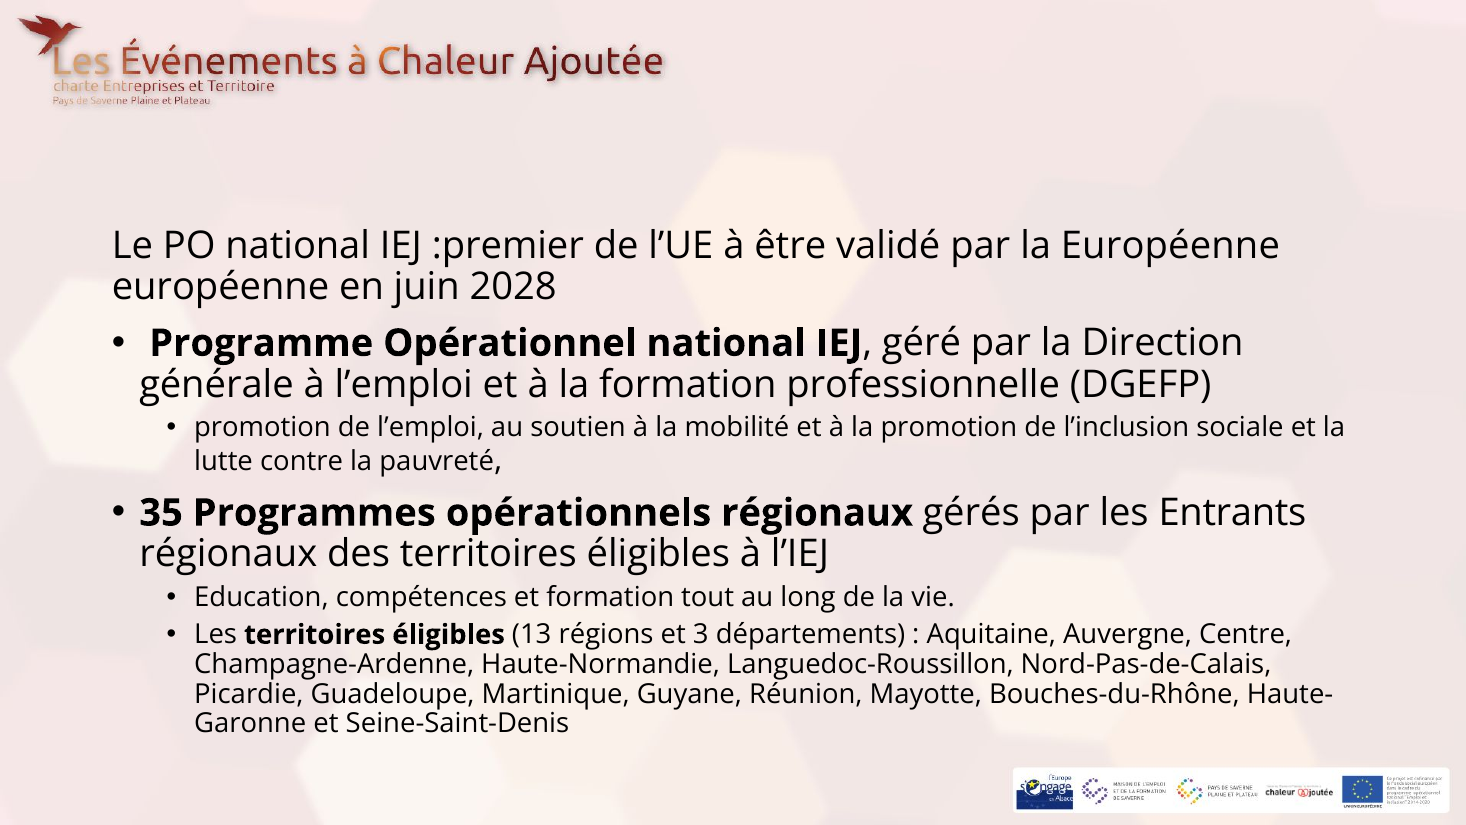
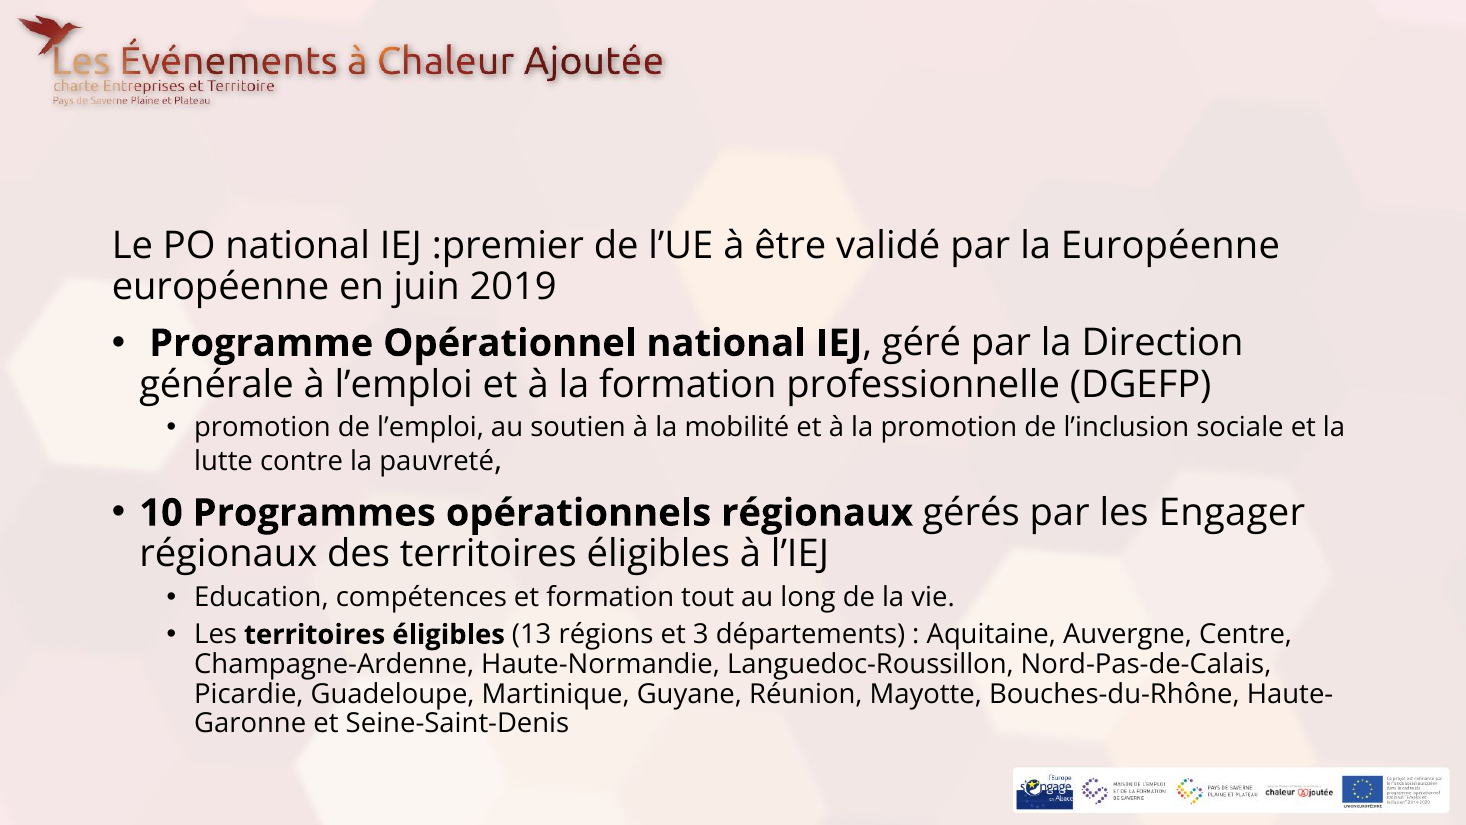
2028: 2028 -> 2019 (513, 287)
35: 35 -> 10 (161, 513)
Entrants: Entrants -> Engager (1232, 513)
